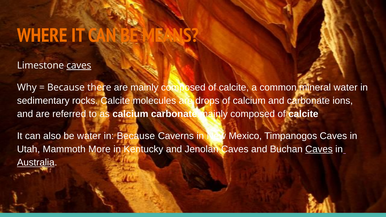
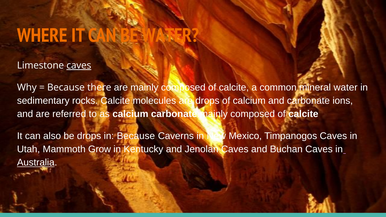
BE MEANS: MEANS -> WATER (171, 36)
be water: water -> drops (89, 136)
More: More -> Grow (100, 149)
Caves underline: present -> none (319, 149)
